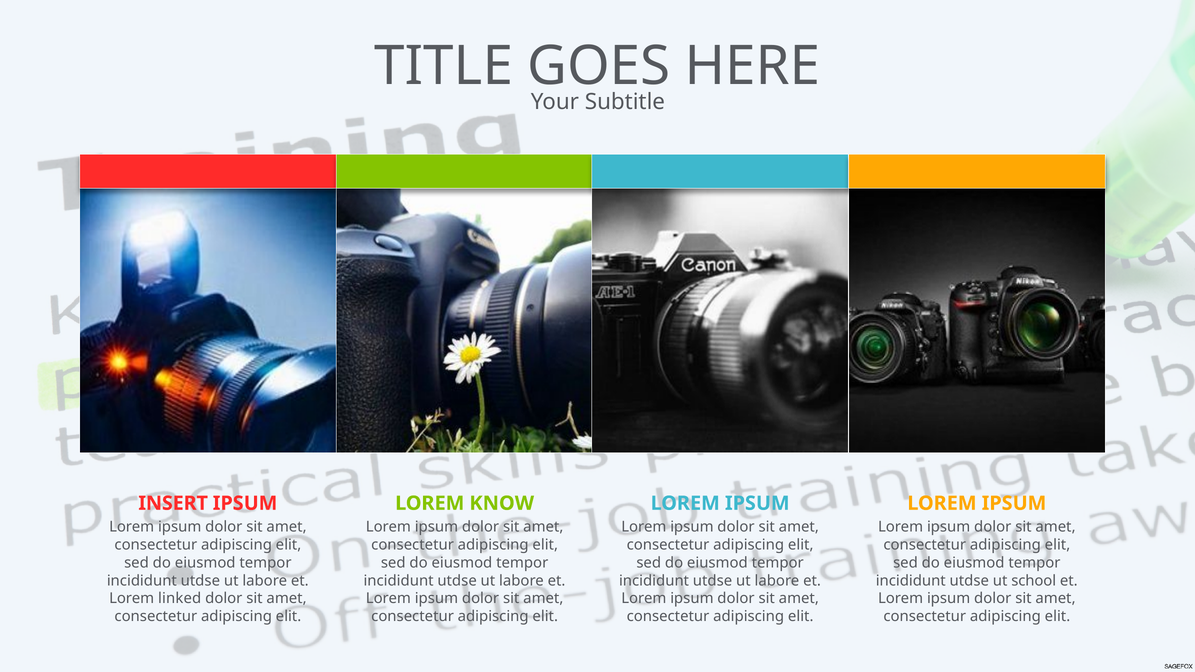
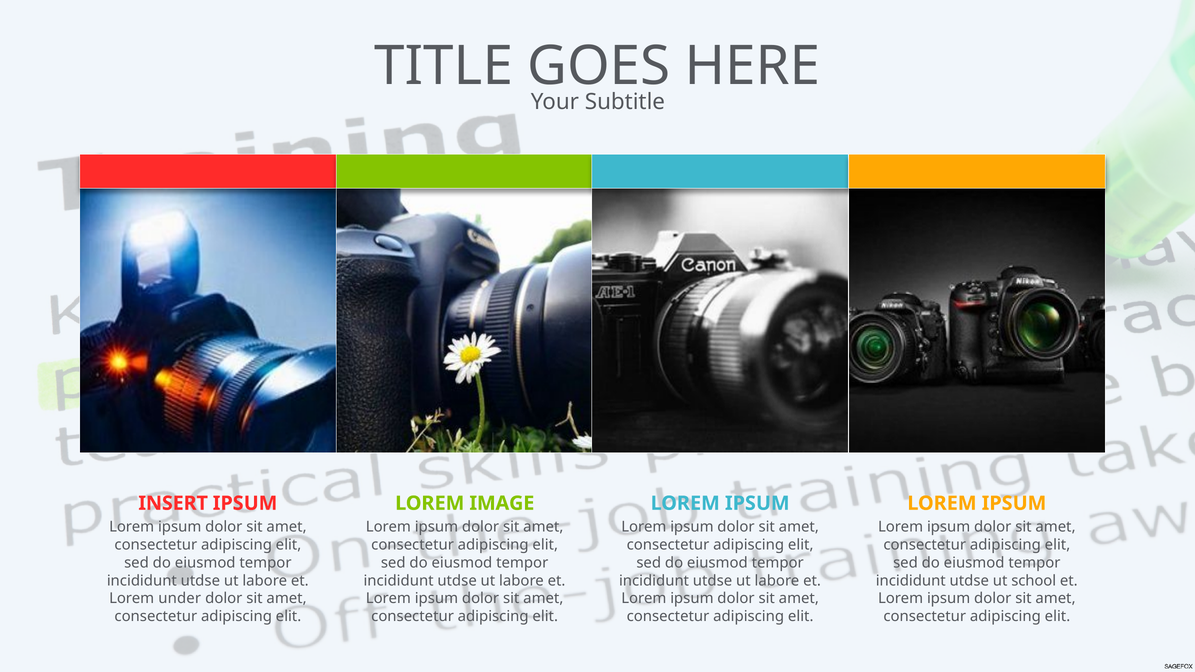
KNOW: KNOW -> IMAGE (502, 503)
linked: linked -> under (180, 599)
